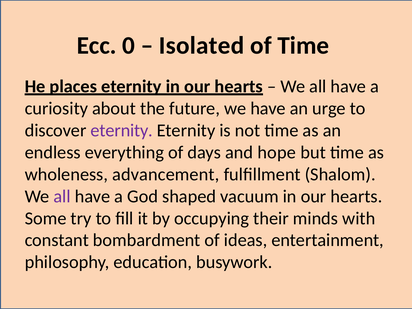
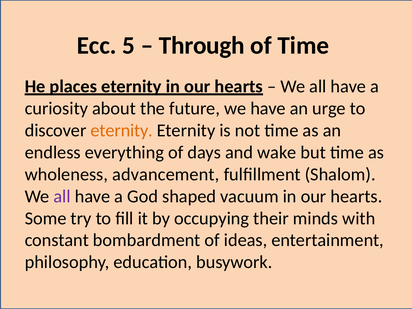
0: 0 -> 5 (129, 46)
Isolated: Isolated -> Through (202, 46)
eternity colour: purple -> orange (122, 130)
hope: hope -> wake (277, 152)
